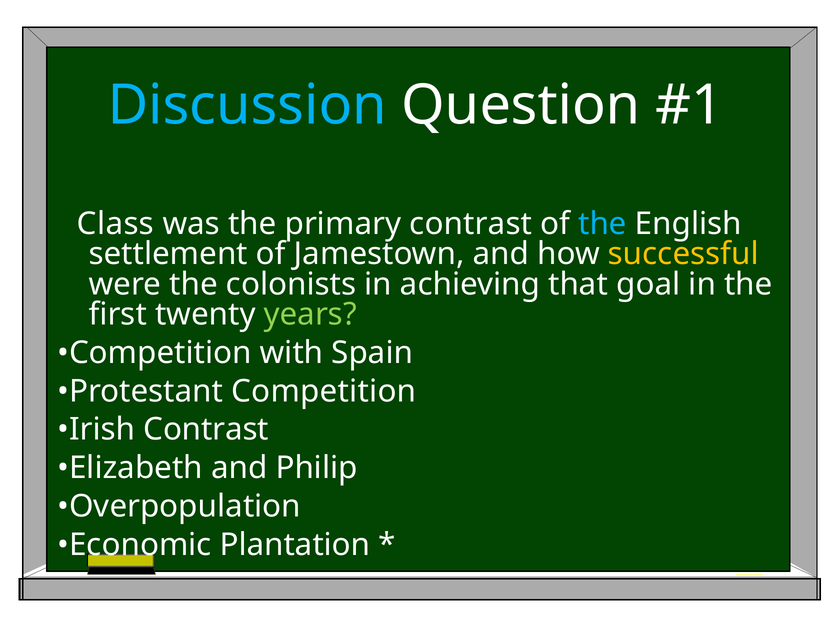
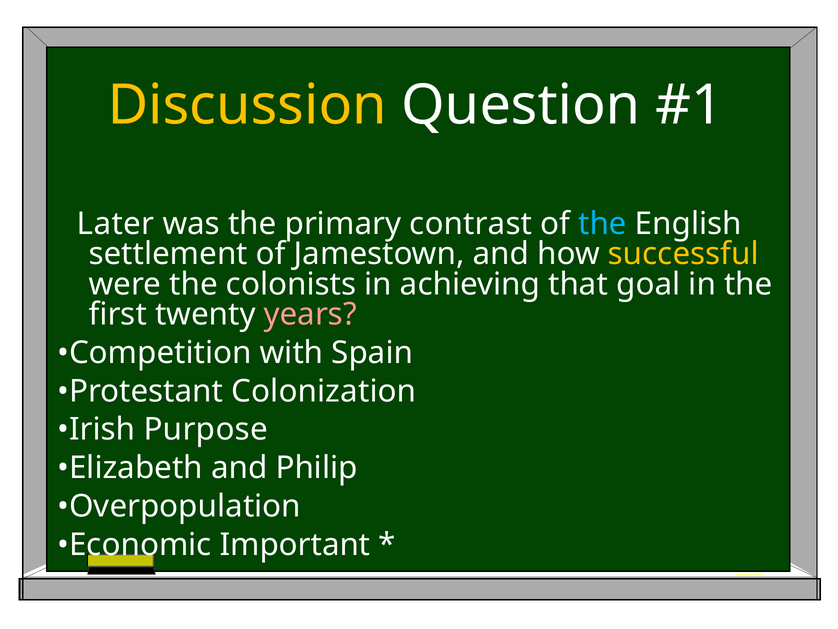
Discussion colour: light blue -> yellow (247, 105)
Class: Class -> Later (115, 224)
years colour: light green -> pink (310, 314)
Protestant Competition: Competition -> Colonization (324, 391)
Irish Contrast: Contrast -> Purpose (206, 429)
Plantation: Plantation -> Important (295, 544)
